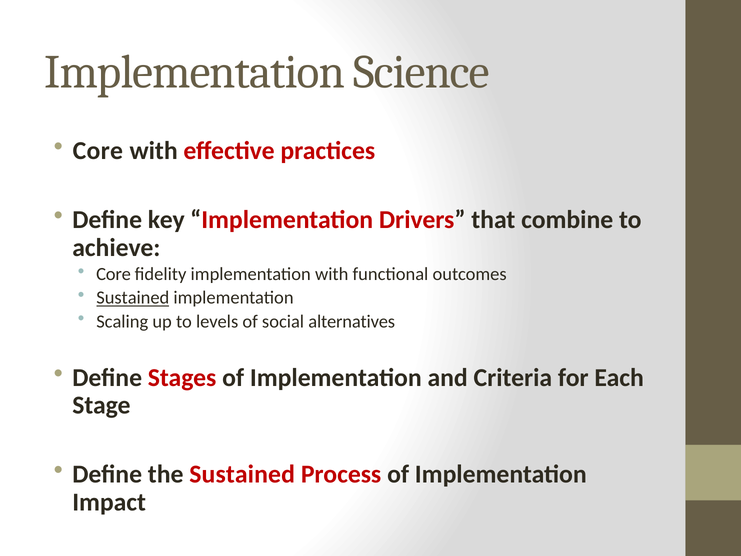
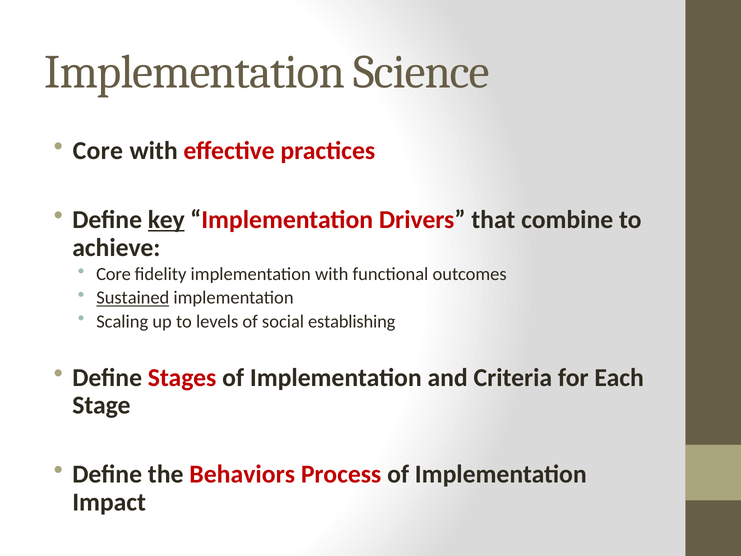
key underline: none -> present (166, 220)
alternatives: alternatives -> establishing (352, 321)
the Sustained: Sustained -> Behaviors (242, 474)
